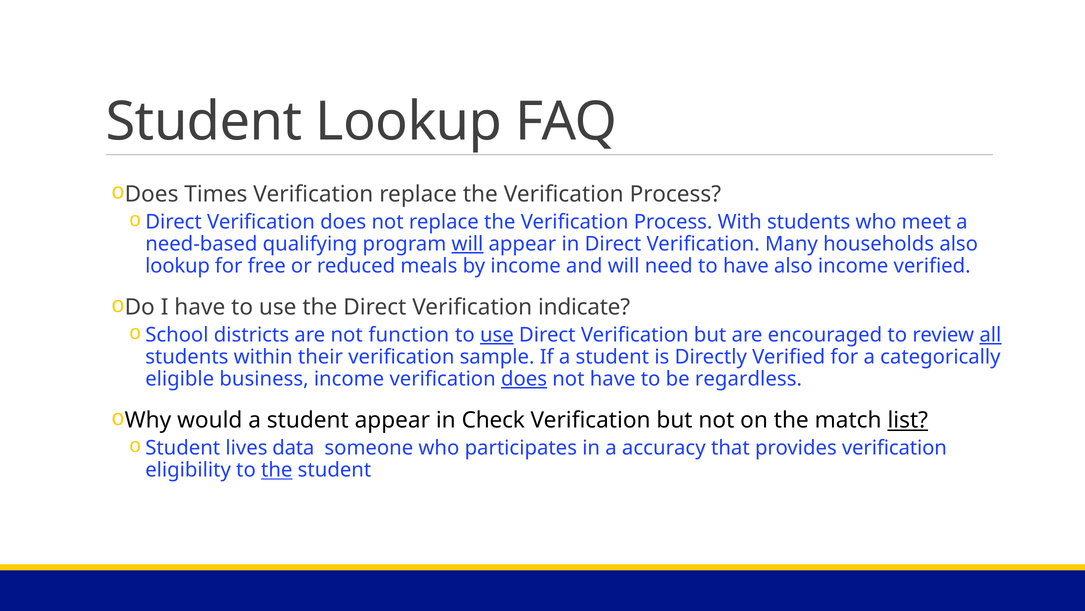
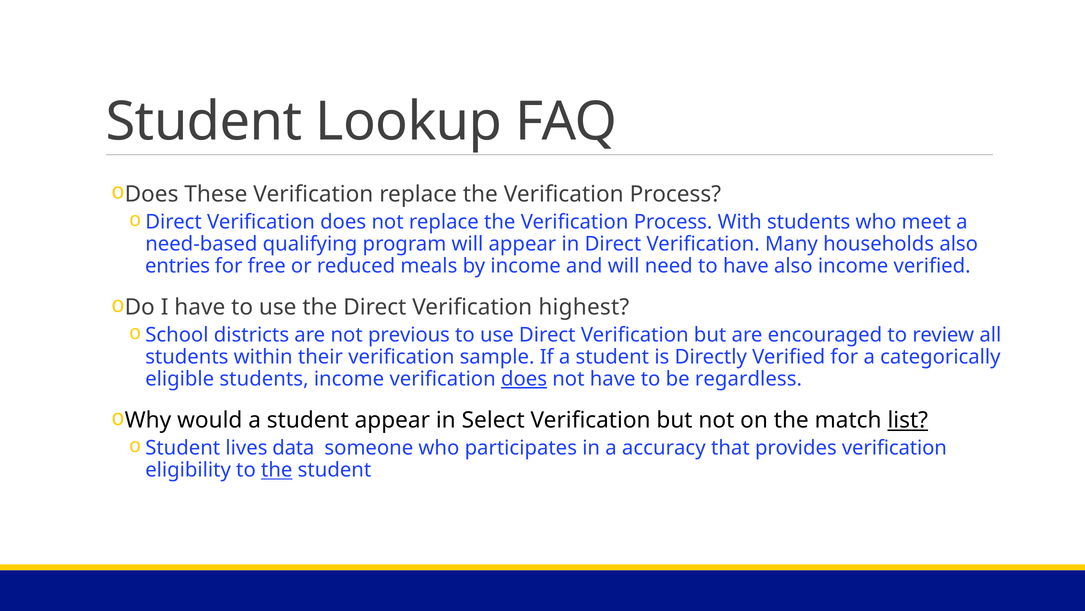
Times: Times -> These (216, 194)
will underline: present -> none (467, 244)
lookup: lookup -> entries (178, 266)
indicate: indicate -> highest (584, 307)
function: function -> previous (409, 335)
use underline: present -> none (497, 335)
all underline: present -> none (990, 335)
eligible business: business -> students (264, 379)
Check: Check -> Select (493, 420)
